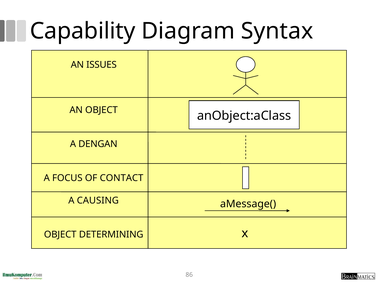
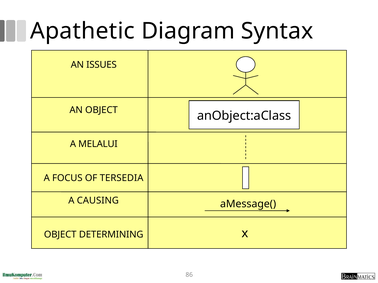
Capability: Capability -> Apathetic (82, 31)
DENGAN: DENGAN -> MELALUI (98, 144)
CONTACT: CONTACT -> TERSEDIA (122, 178)
